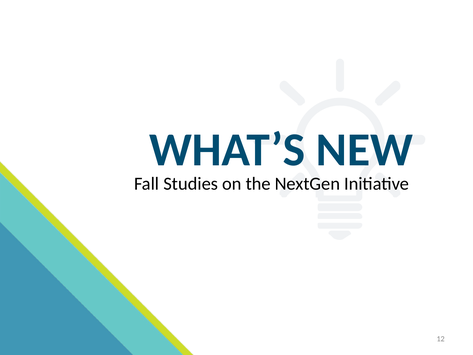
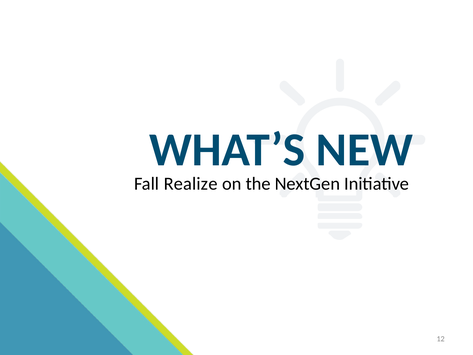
Studies: Studies -> Realize (191, 184)
